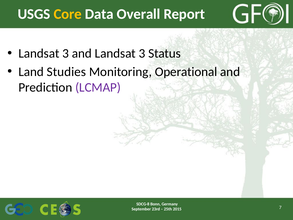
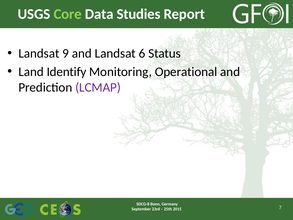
Core colour: yellow -> light green (68, 14)
Overall: Overall -> Studies (139, 14)
3: 3 -> 9 (66, 53)
and Landsat 3: 3 -> 6 (142, 53)
Studies: Studies -> Identify (67, 72)
